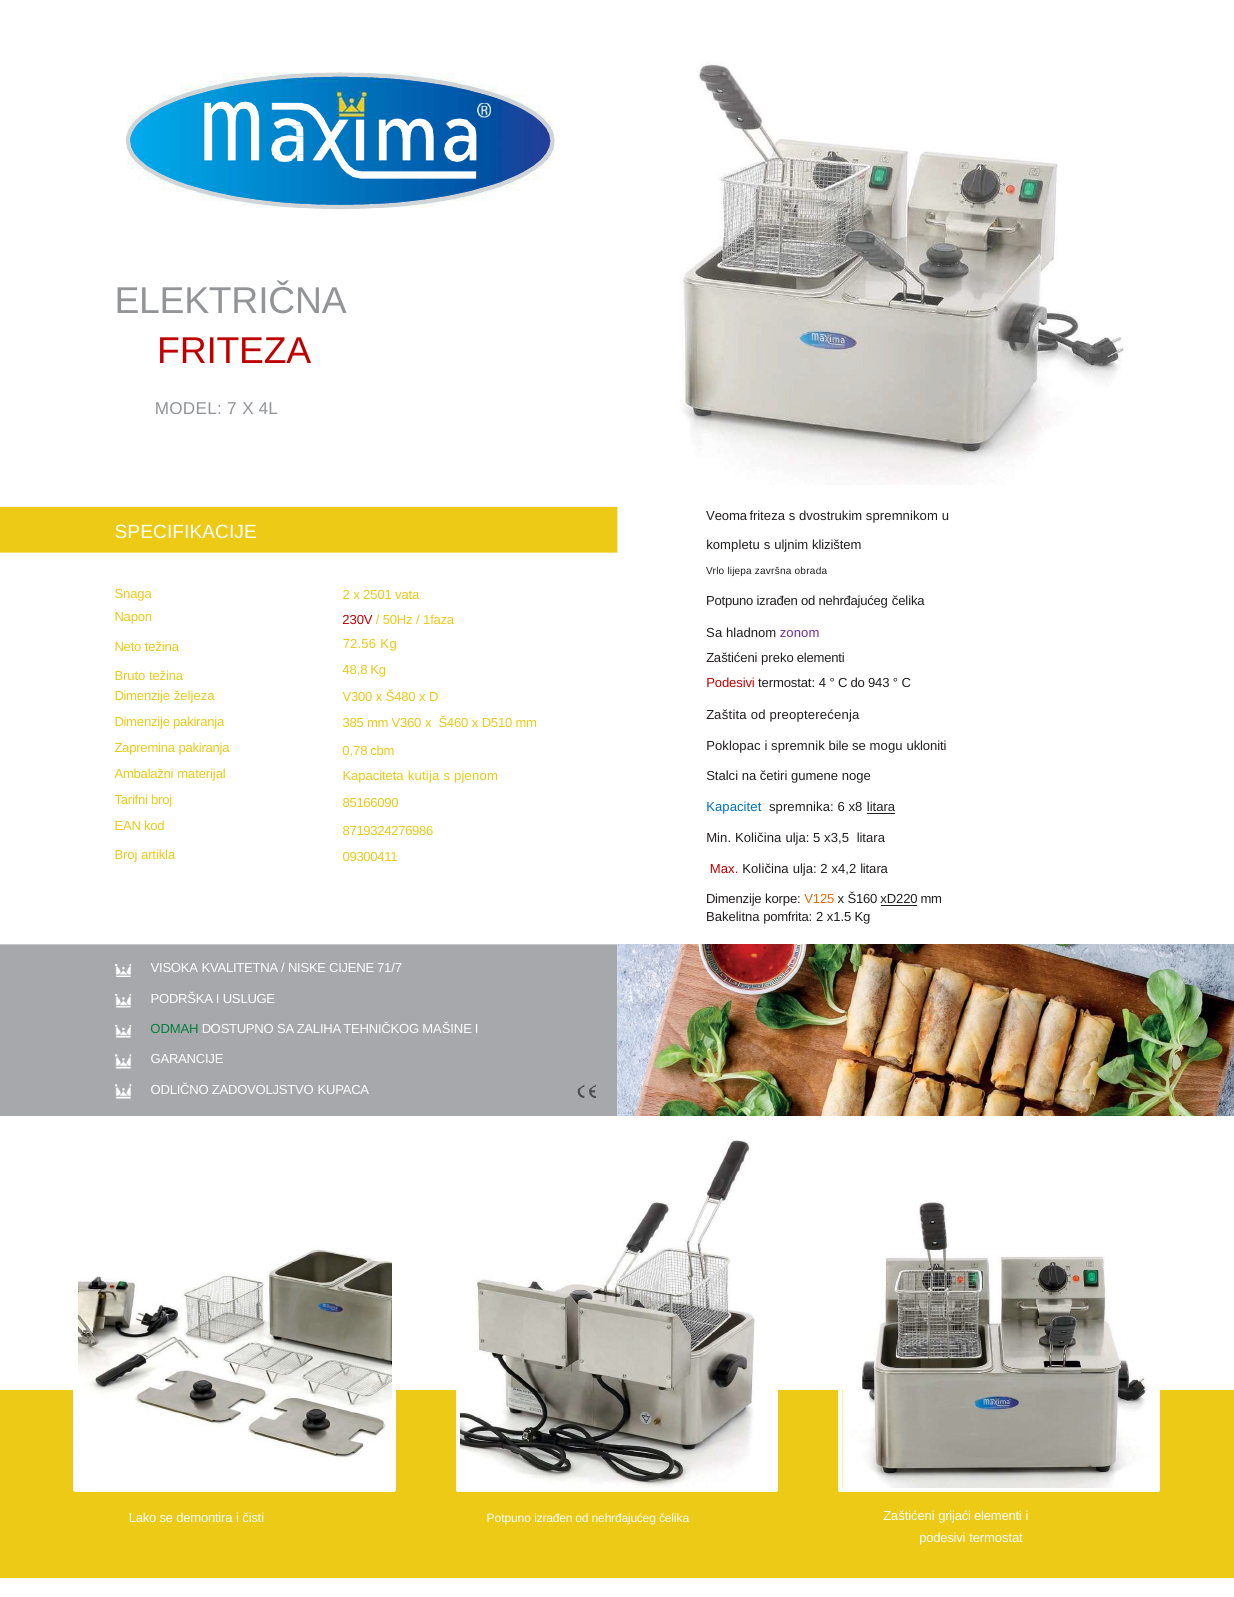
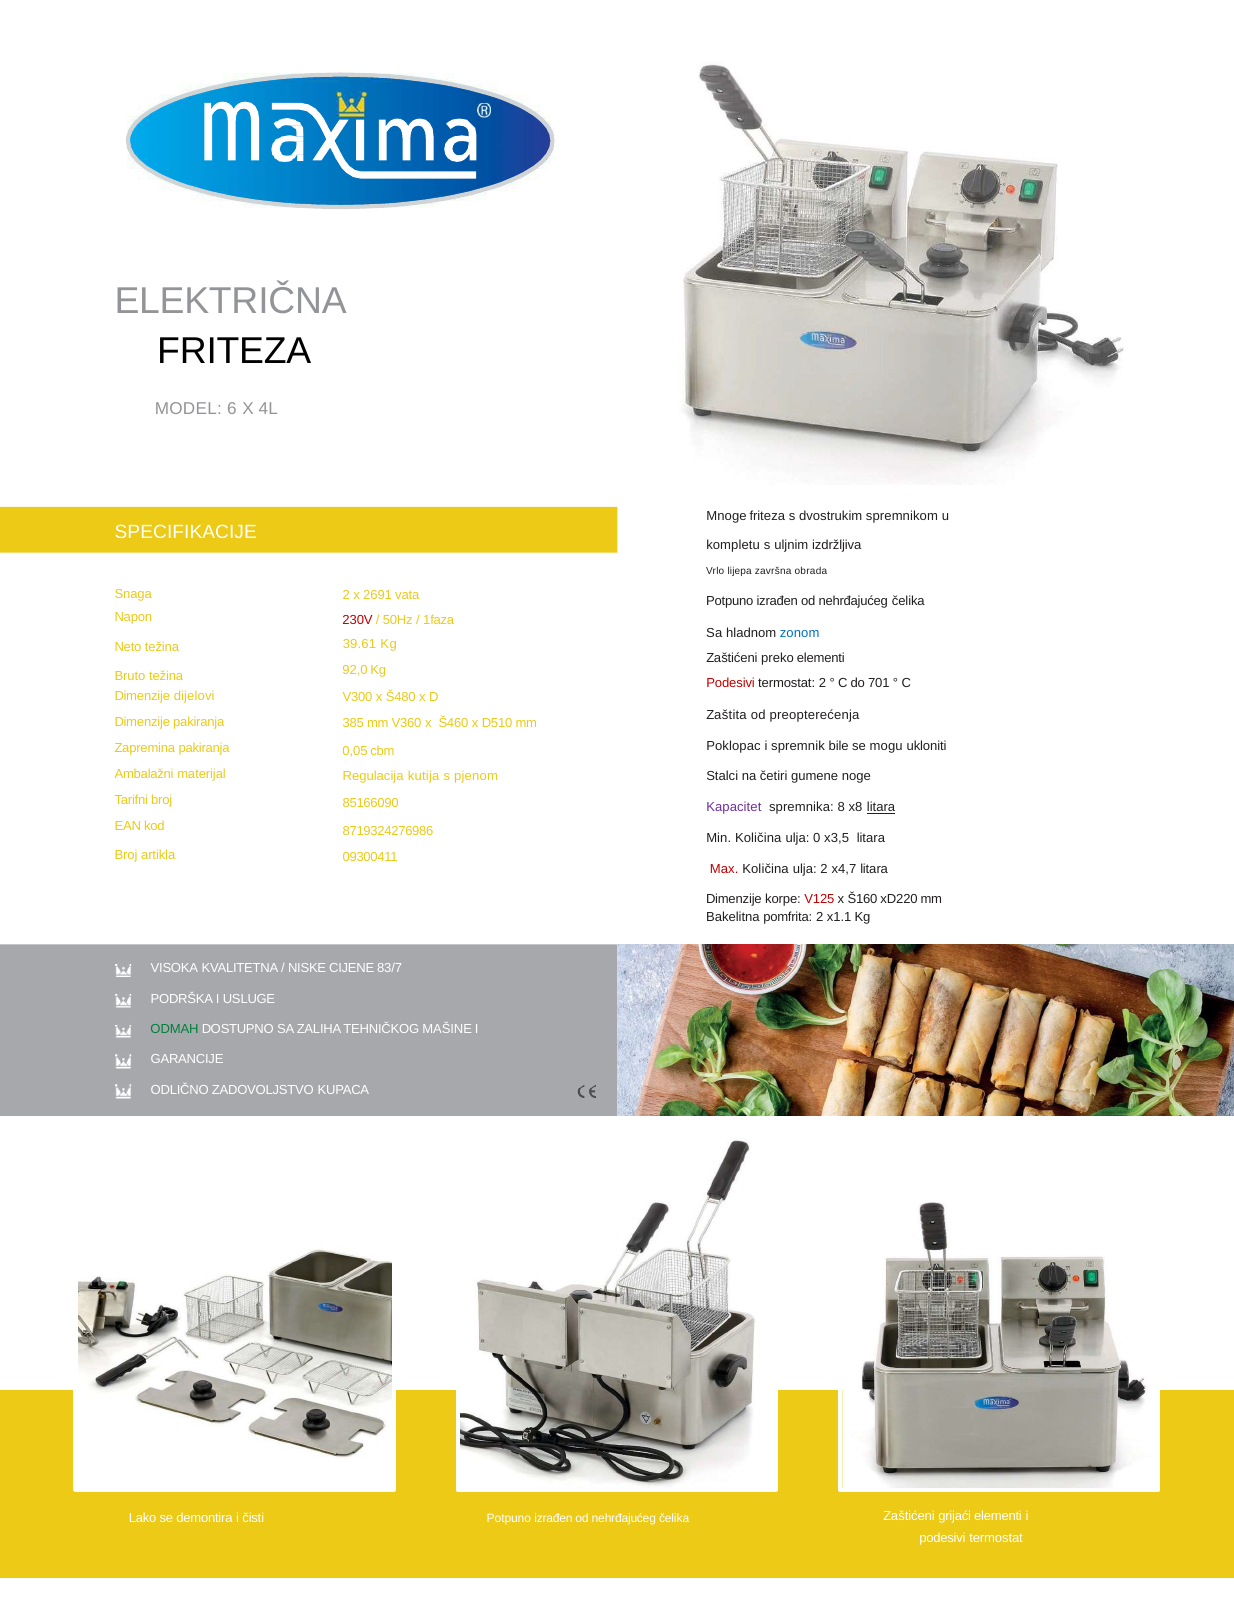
FRITEZA colour: red -> black (234, 352)
7: 7 -> 6 (232, 409)
Veoma: Veoma -> Mnoge (727, 517)
klizištem: klizištem -> izdržljiva (837, 545)
2501: 2501 -> 2691 (378, 595)
zonom colour: purple -> blue (800, 634)
72.56: 72.56 -> 39.61 (359, 644)
48,8: 48,8 -> 92,0 (355, 671)
termostat 4: 4 -> 2 (822, 683)
943: 943 -> 701 (879, 683)
željeza: željeza -> dijelovi (194, 696)
0,78: 0,78 -> 0,05 (355, 751)
Kapaciteta: Kapaciteta -> Regulacija (373, 776)
Kapacitet colour: blue -> purple (734, 807)
6: 6 -> 8 (841, 807)
5: 5 -> 0 (817, 838)
x4,2: x4,2 -> x4,7 (844, 869)
V125 colour: orange -> red (819, 900)
xD220 underline: present -> none (899, 900)
x1.5: x1.5 -> x1.1 (839, 917)
71/7: 71/7 -> 83/7 (390, 969)
